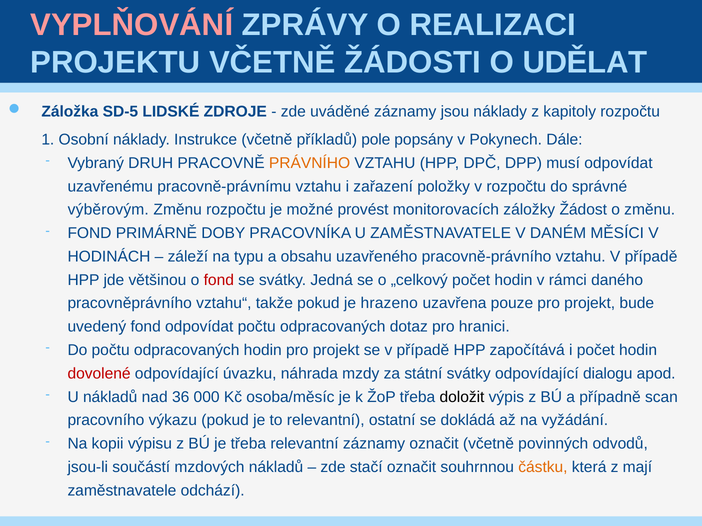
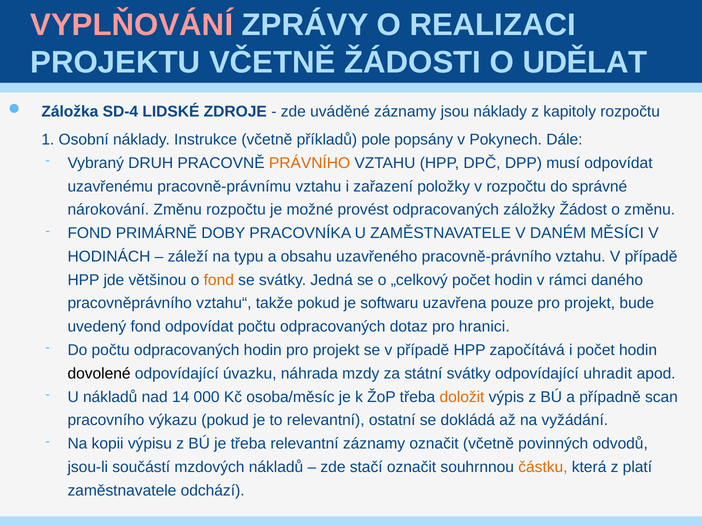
SD-5: SD-5 -> SD-4 (120, 112)
výběrovým: výběrovým -> nárokování (108, 210)
provést monitorovacích: monitorovacích -> odpracovaných (446, 210)
fond colour: red -> orange (219, 280)
hrazeno: hrazeno -> softwaru (389, 304)
dovolené colour: red -> black (99, 374)
dialogu: dialogu -> uhradit (608, 374)
36: 36 -> 14 (181, 397)
doložit colour: black -> orange (462, 397)
mají: mají -> platí (637, 467)
